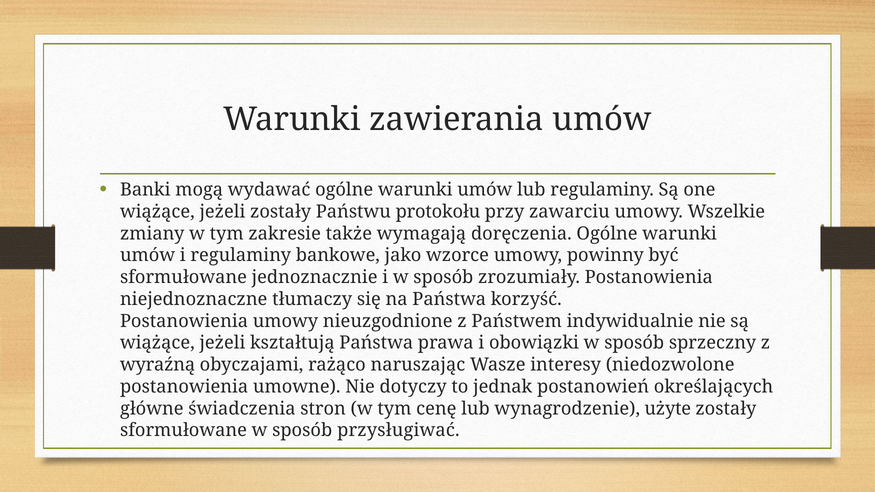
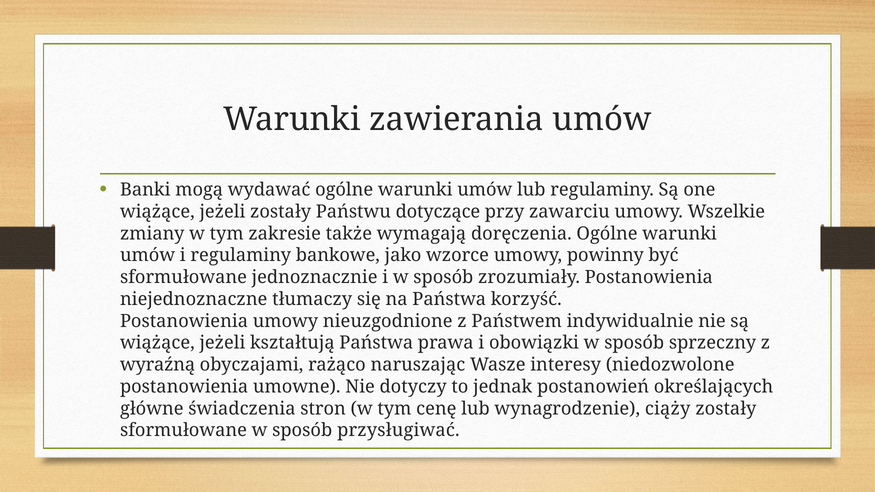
protokołu: protokołu -> dotyczące (438, 212)
użyte: użyte -> ciąży (668, 409)
